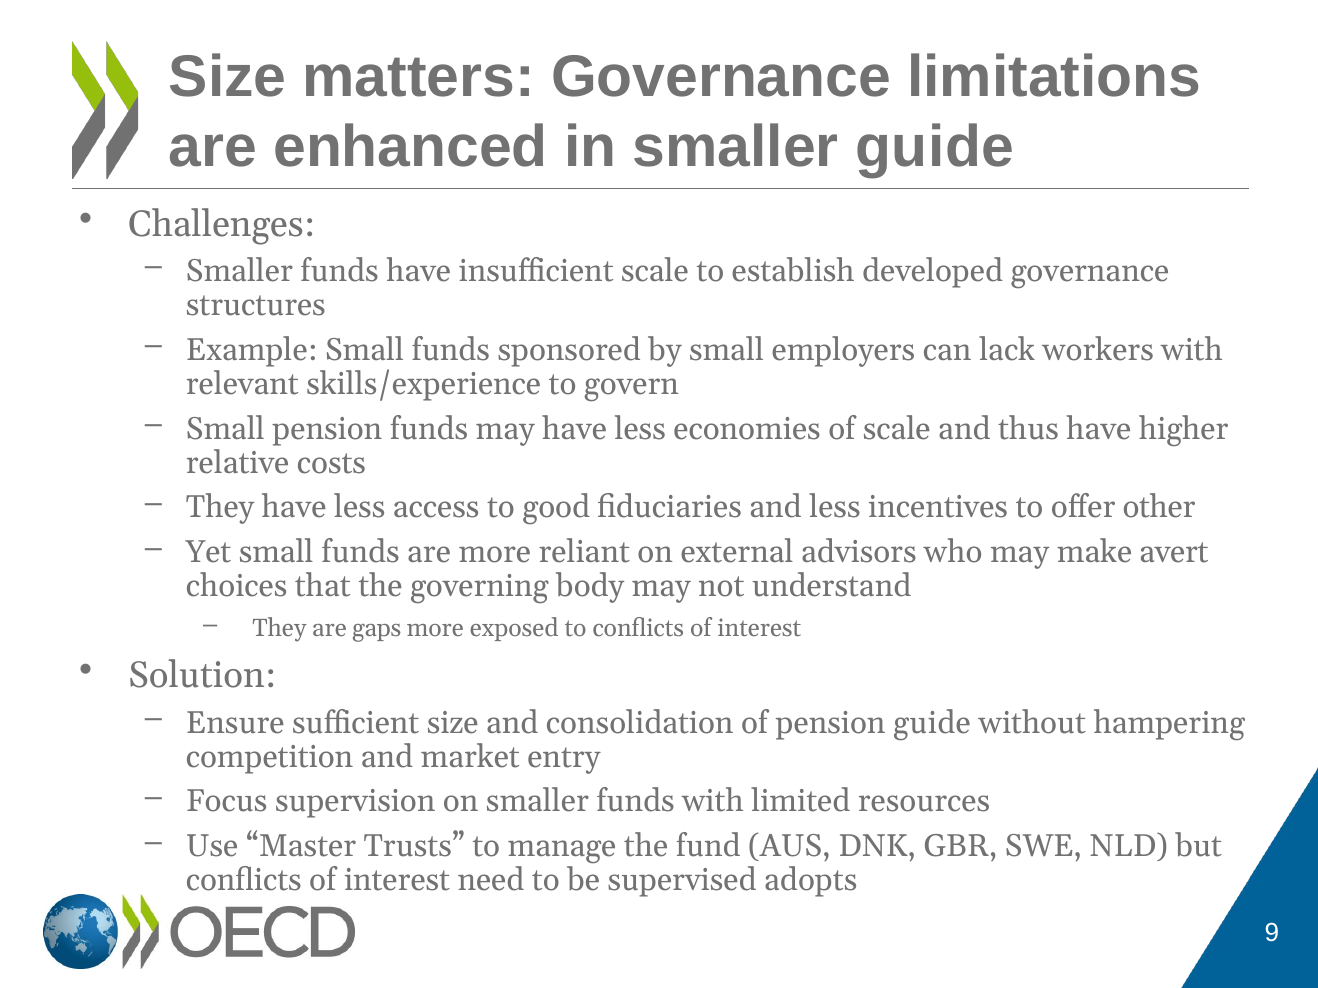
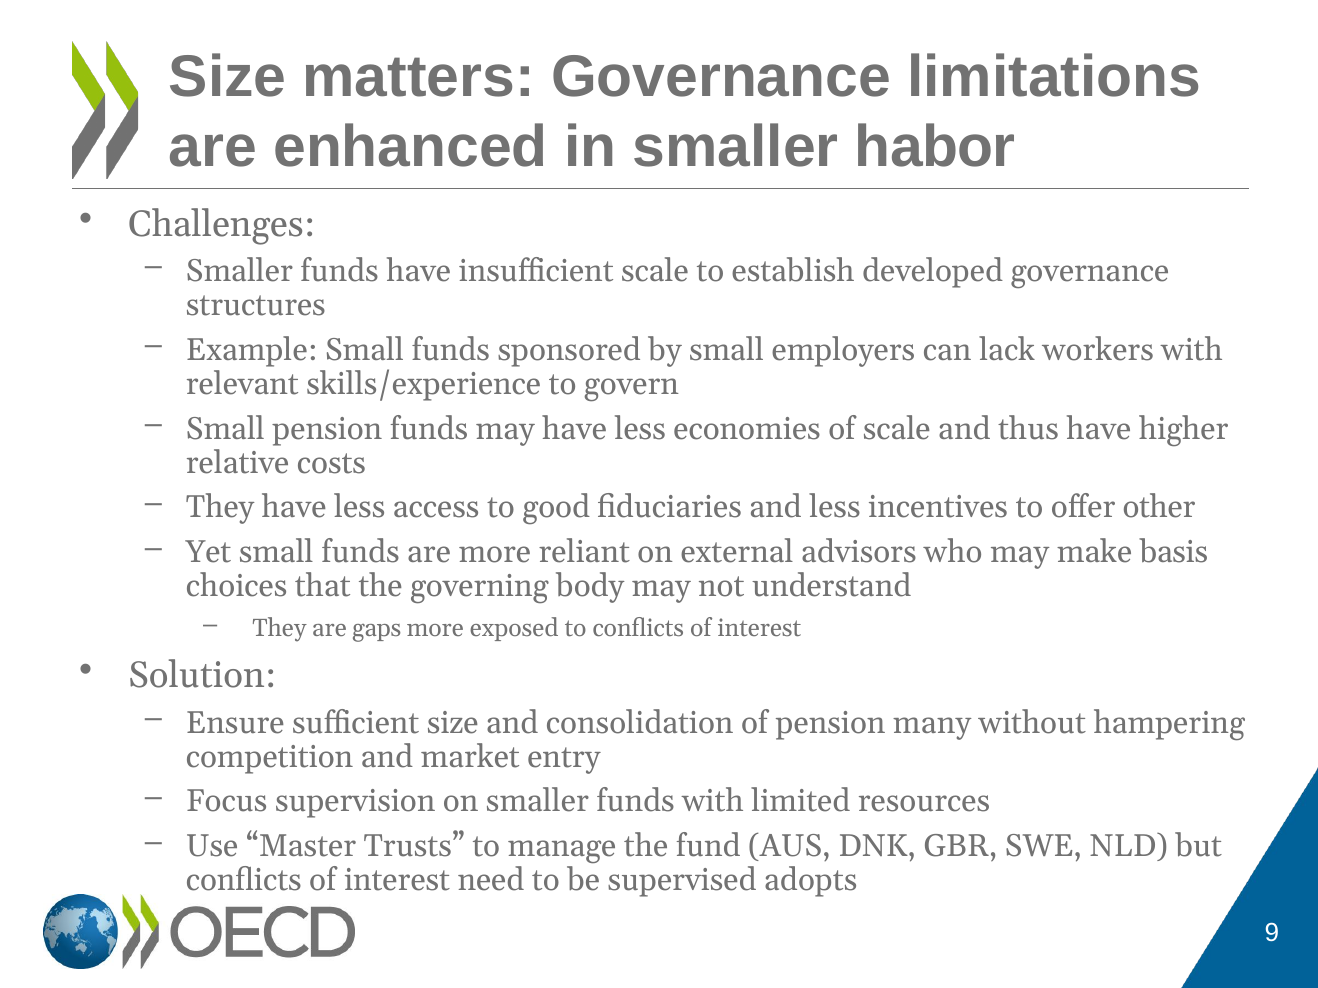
smaller guide: guide -> habor (935, 147)
avert: avert -> basis (1174, 553)
pension guide: guide -> many (932, 723)
